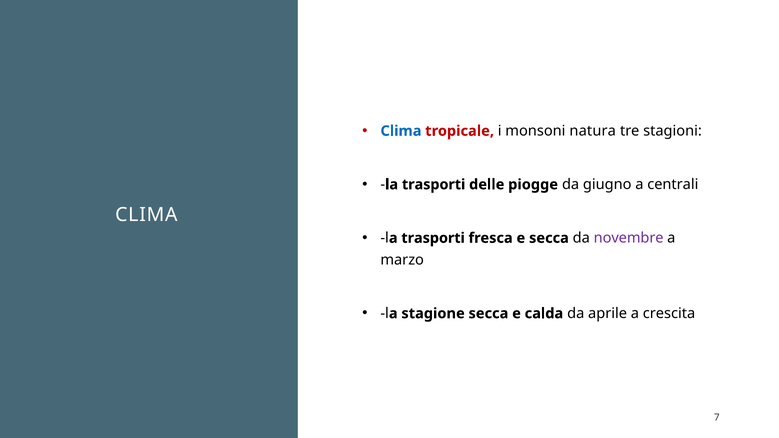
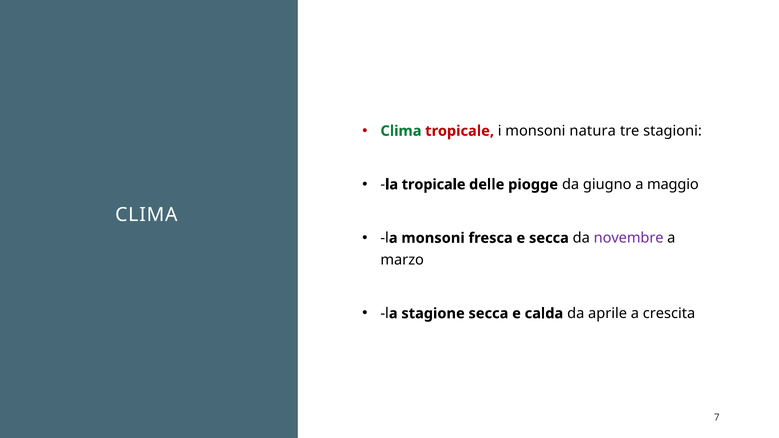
Clima colour: blue -> green (401, 131)
la trasporti: trasporti -> tropicale (434, 185)
centrali: centrali -> maggio (673, 185)
a trasporti: trasporti -> monsoni (433, 238)
